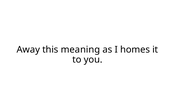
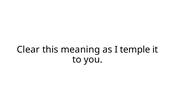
Away: Away -> Clear (28, 50)
homes: homes -> temple (135, 50)
